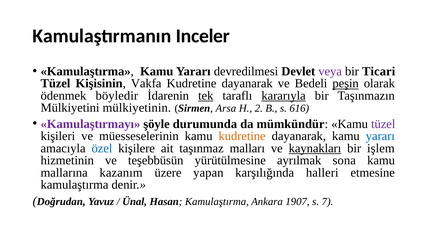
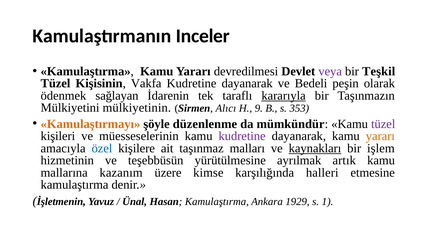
Ticari: Ticari -> Teşkil (379, 71)
peşin underline: present -> none (346, 83)
böyledir: böyledir -> sağlayan (117, 96)
tek underline: present -> none (206, 96)
Arsa: Arsa -> Alıcı (226, 108)
2: 2 -> 9 (259, 108)
616: 616 -> 353 (299, 108)
Kamulaştırmayı colour: purple -> orange (90, 124)
durumunda: durumunda -> düzenlenme (205, 124)
kudretine colour: orange -> purple (242, 136)
yararı colour: blue -> orange (380, 136)
sona: sona -> artık (344, 160)
yapan: yapan -> kimse (208, 172)
Doğrudan: Doğrudan -> İşletmenin (61, 201)
1907: 1907 -> 1929 (298, 201)
7: 7 -> 1 (328, 201)
